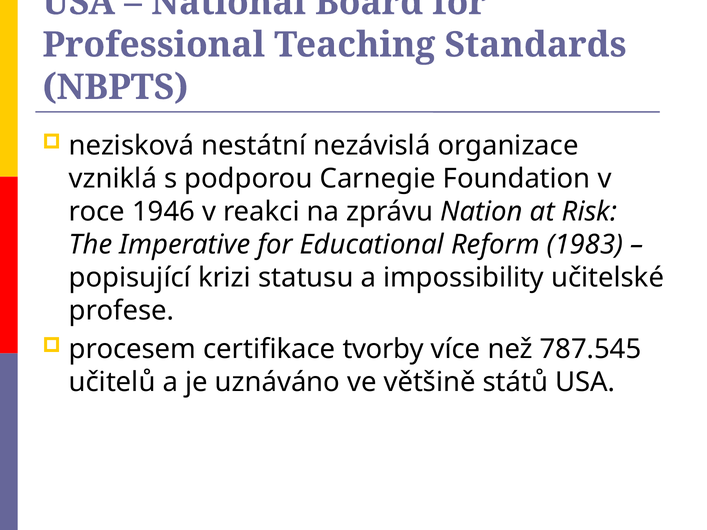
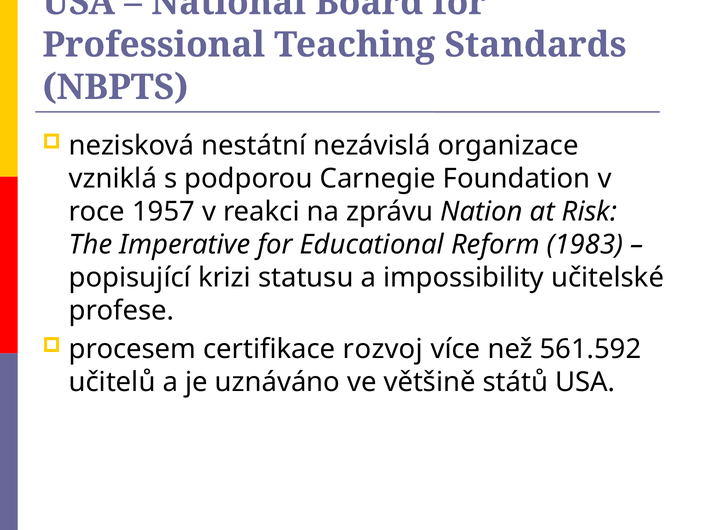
1946: 1946 -> 1957 (164, 212)
tvorby: tvorby -> rozvoj (383, 349)
787.545: 787.545 -> 561.592 (591, 349)
